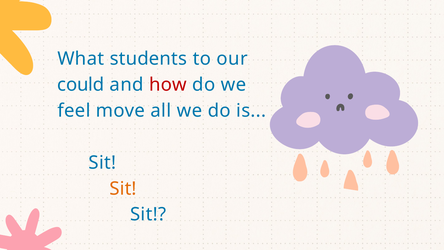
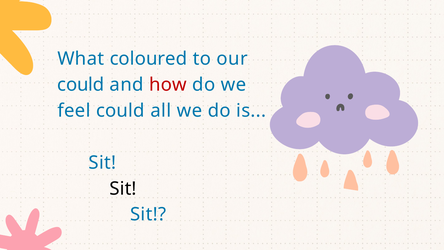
students: students -> coloured (148, 59)
feel move: move -> could (120, 111)
Sit colour: orange -> black (123, 188)
